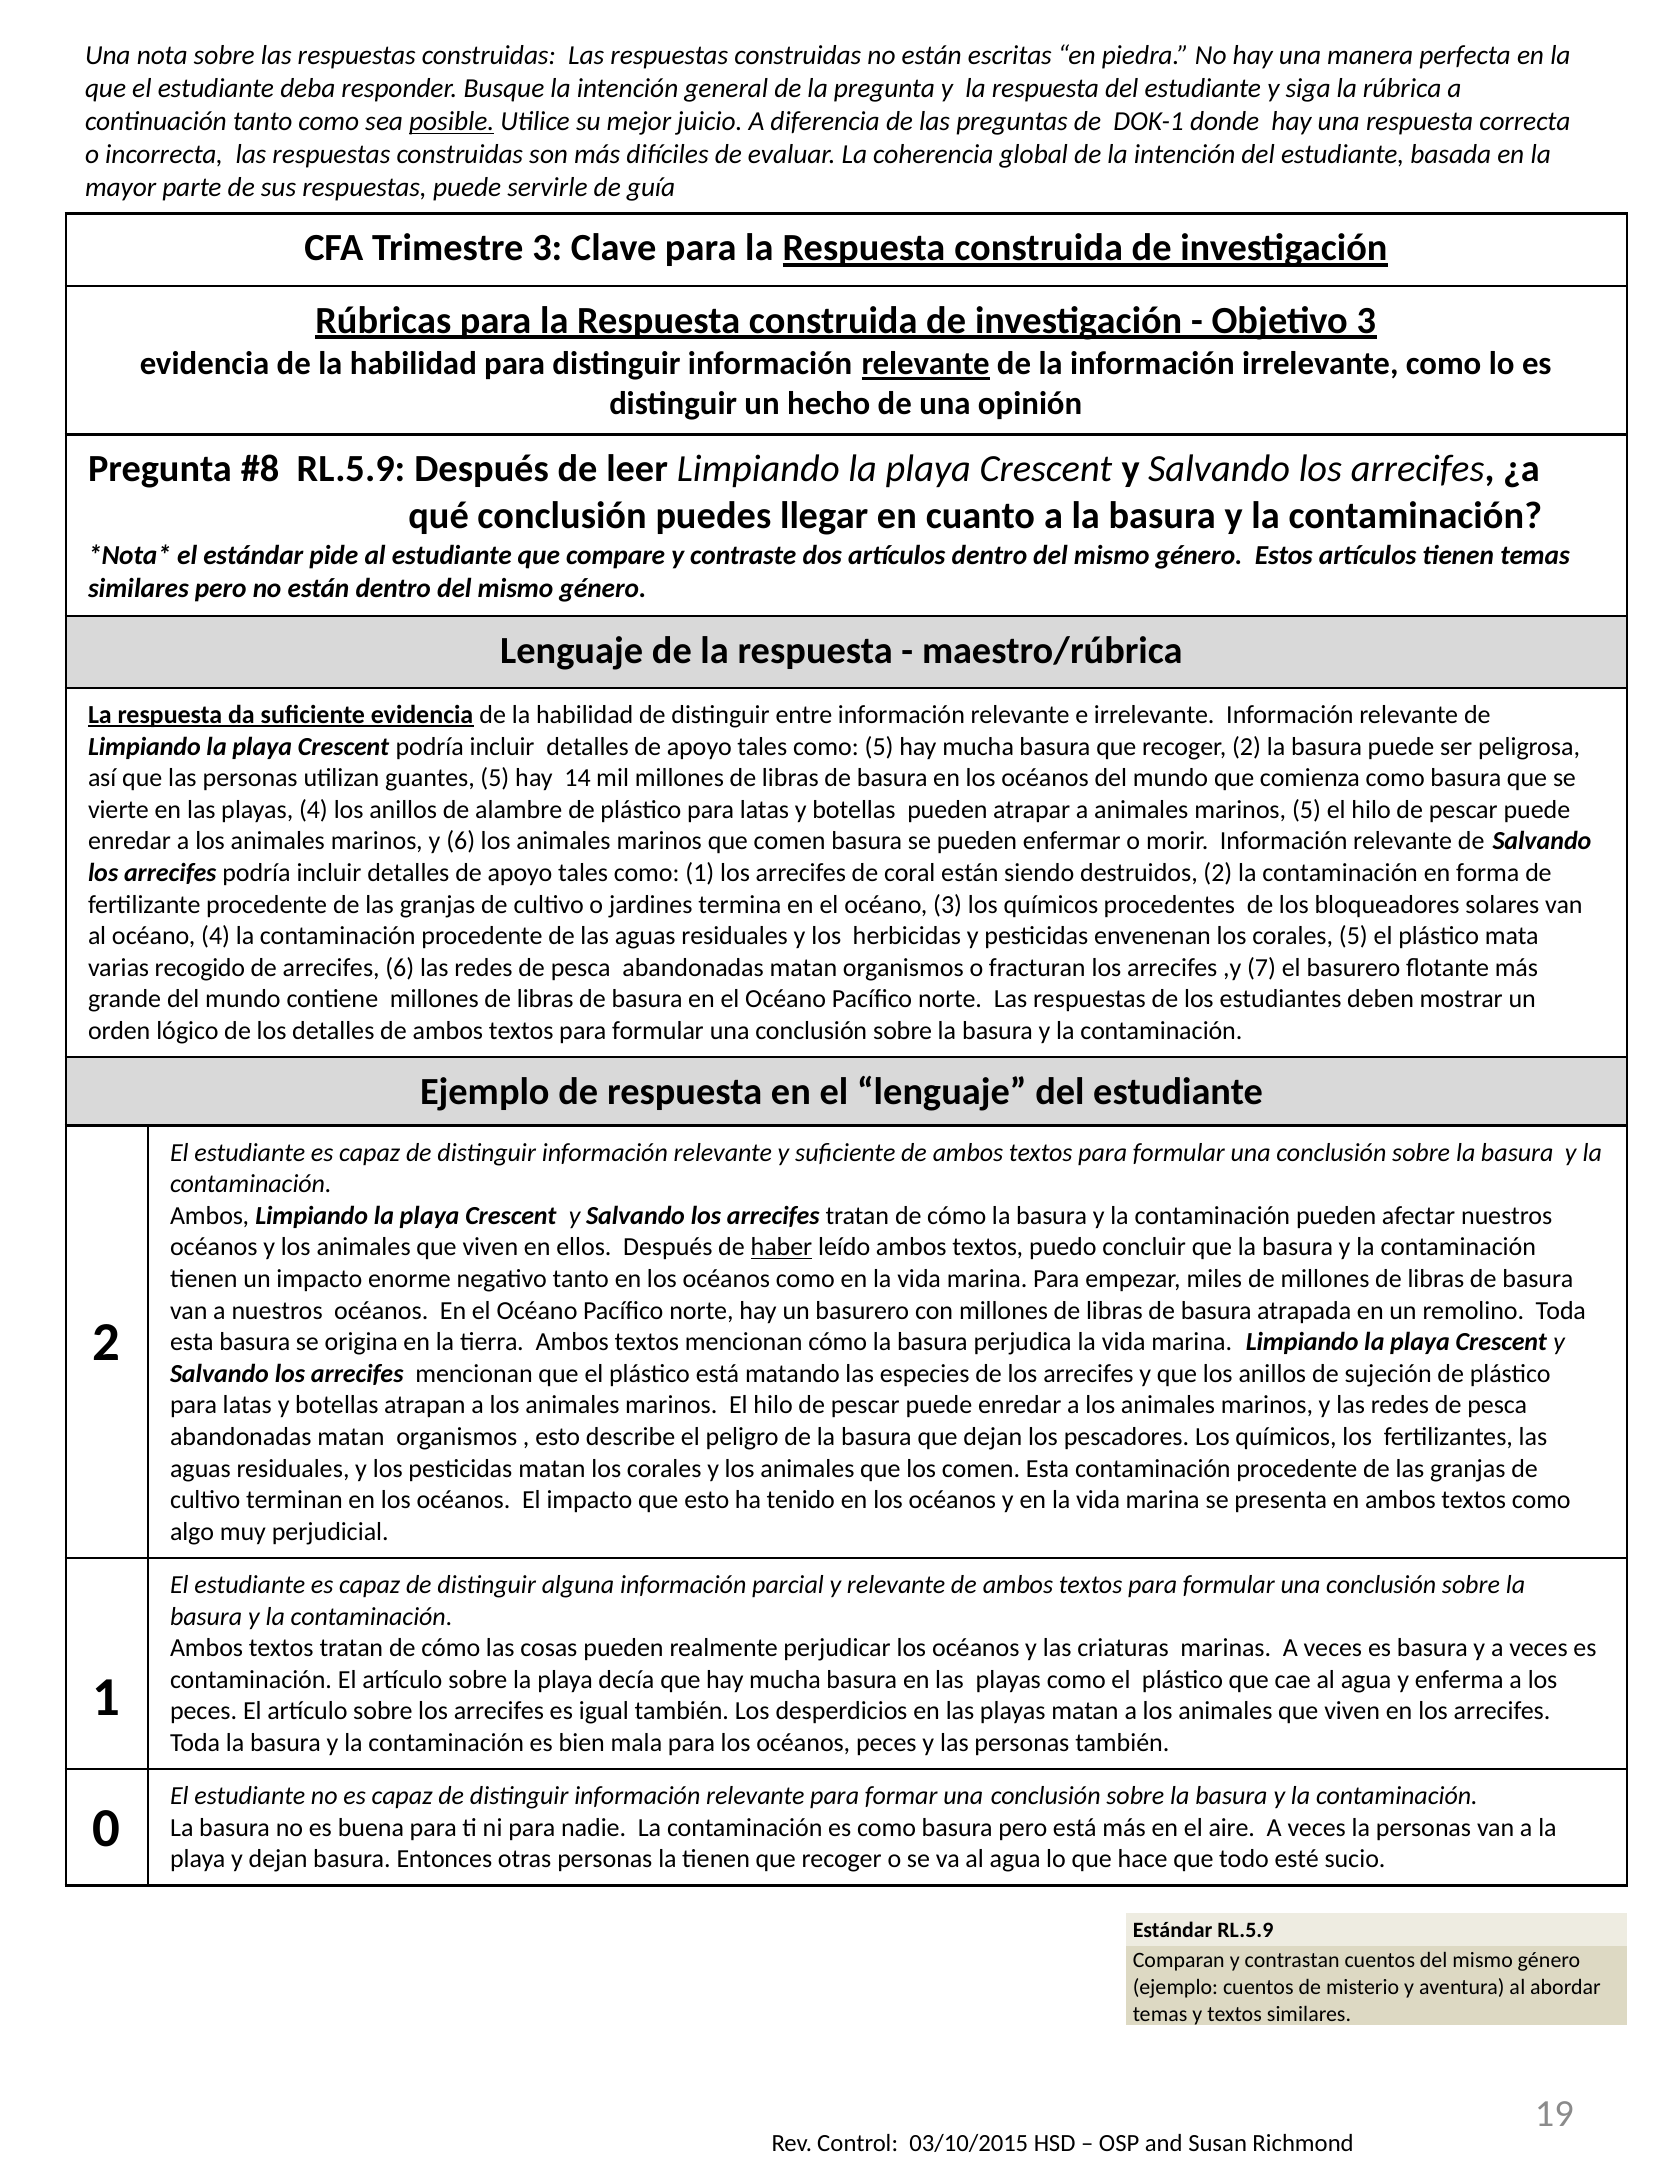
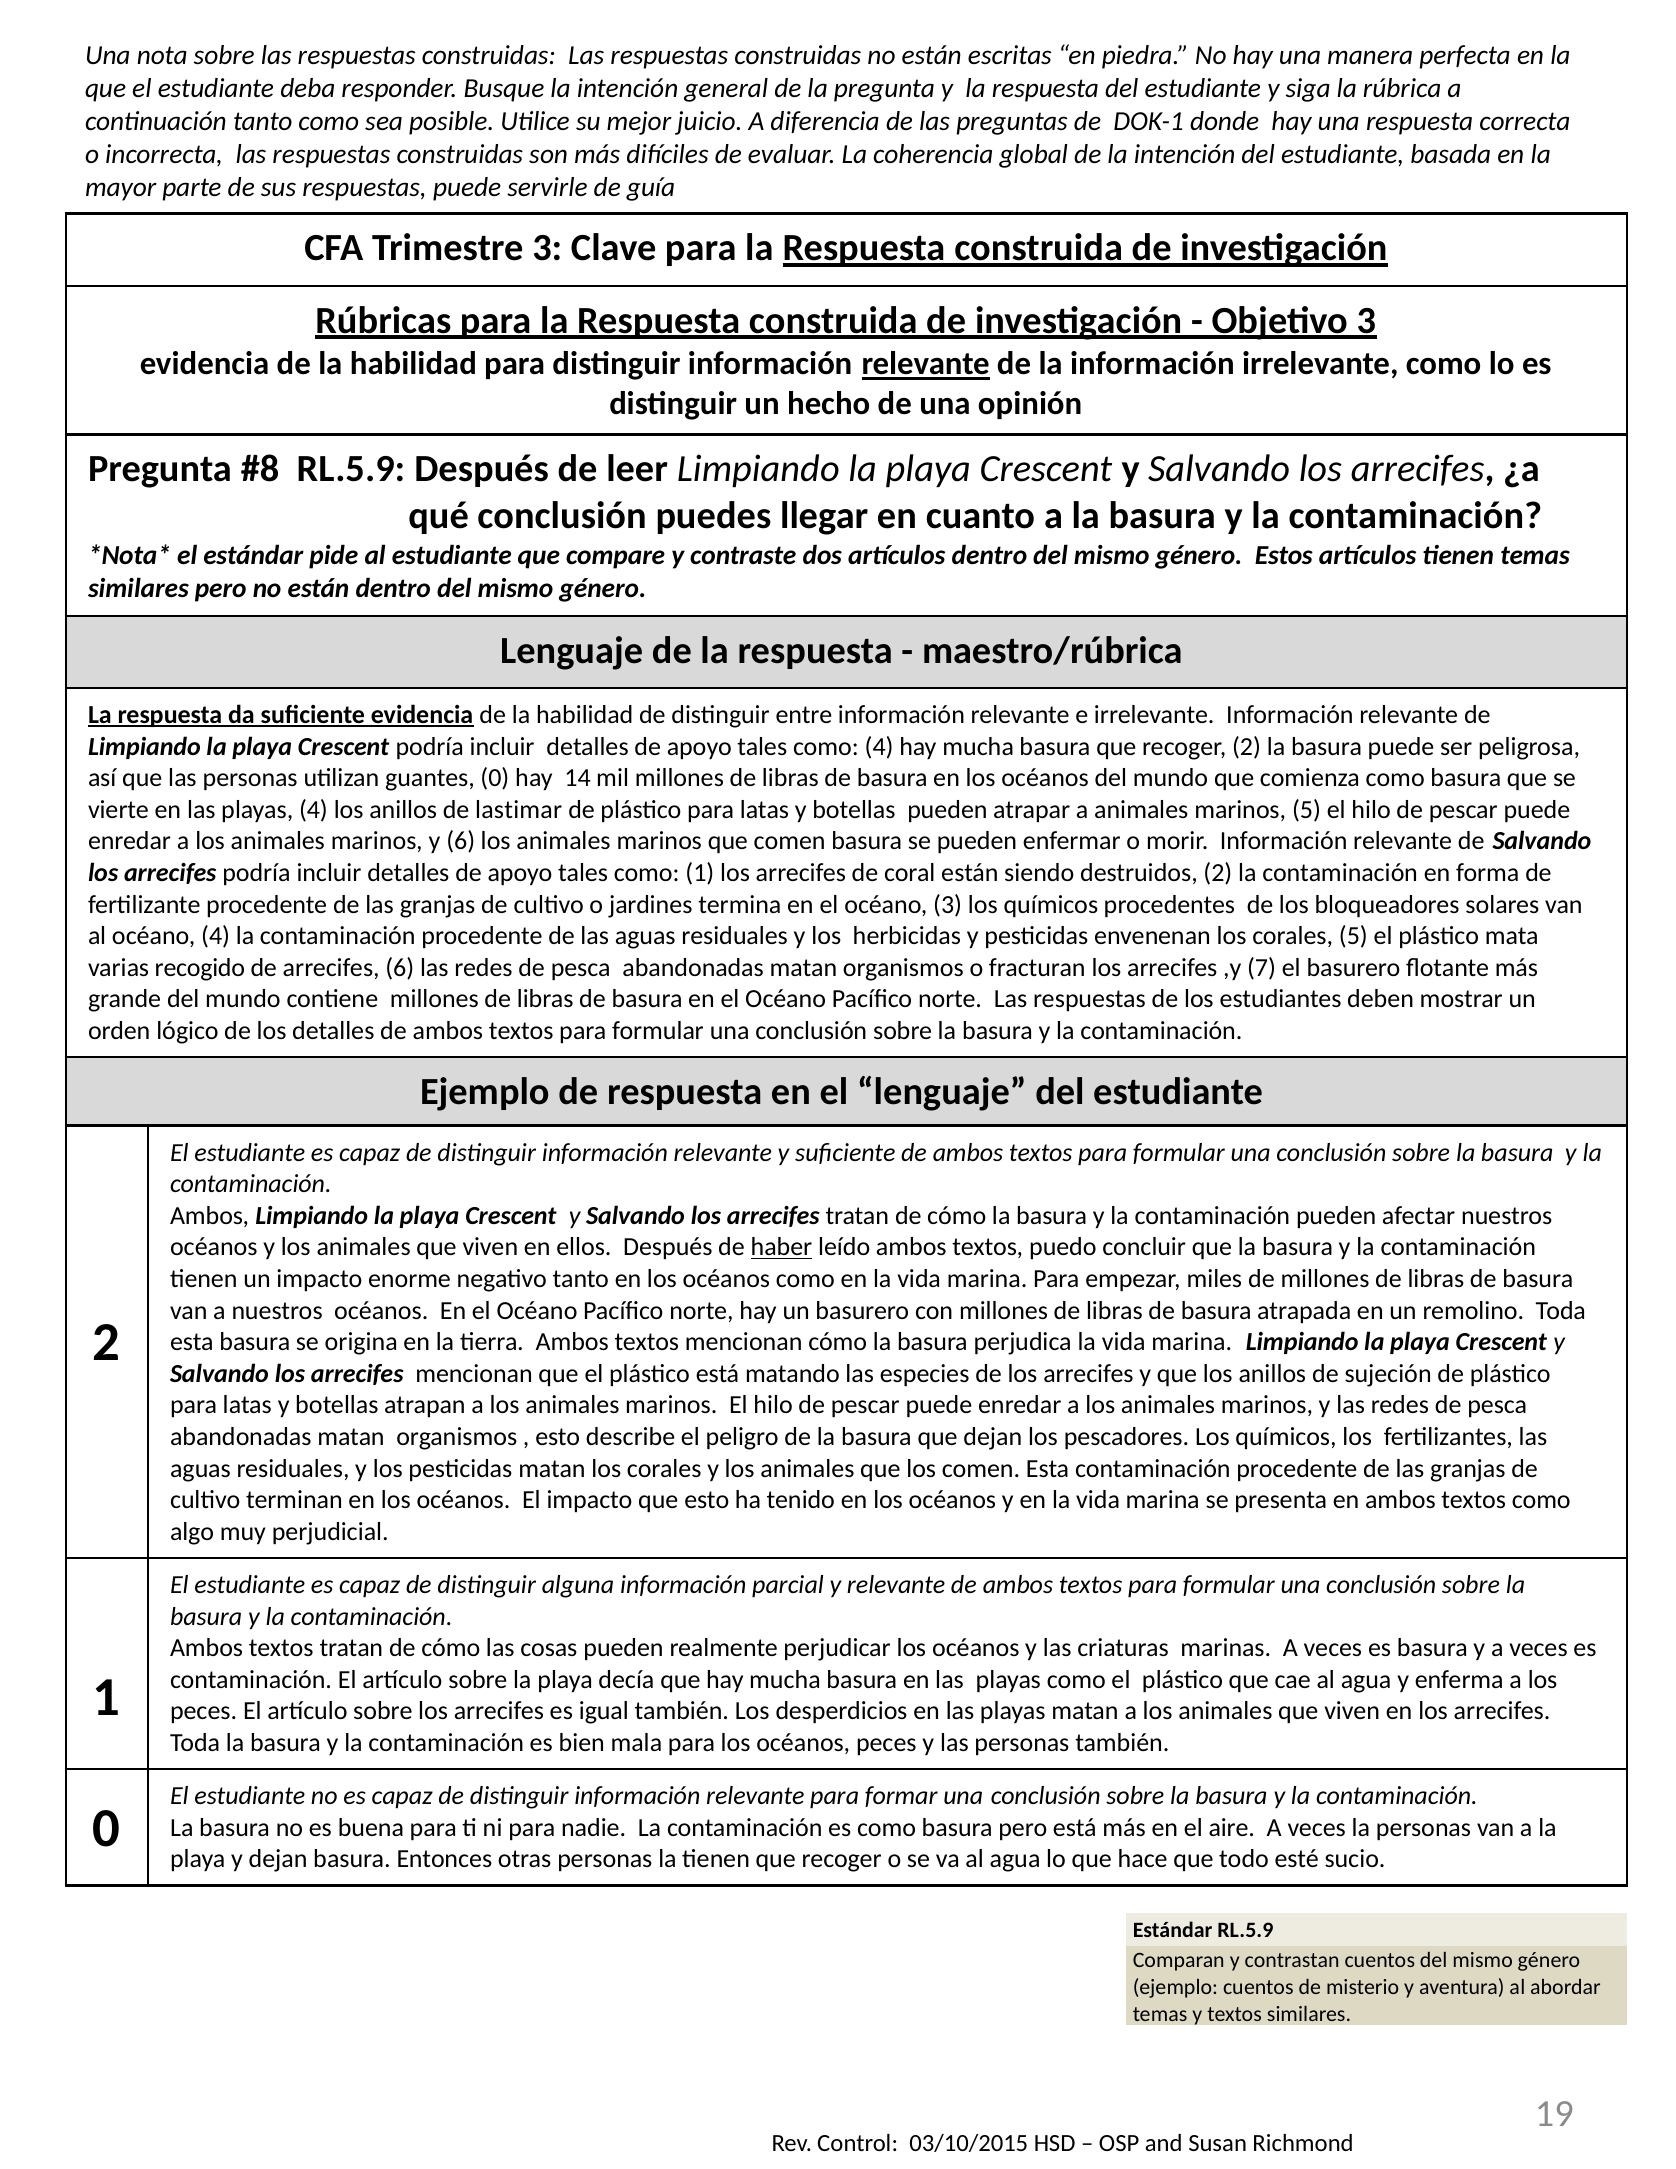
posible underline: present -> none (452, 122)
como 5: 5 -> 4 (879, 747)
guantes 5: 5 -> 0 (495, 778)
alambre: alambre -> lastimar (519, 810)
